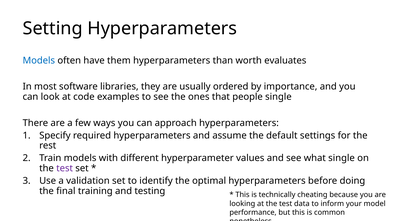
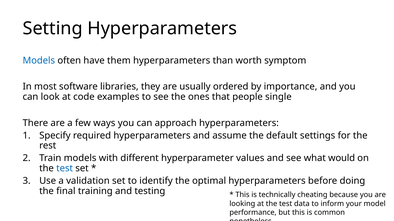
evaluates: evaluates -> symptom (285, 61)
what single: single -> would (342, 159)
test colour: purple -> blue (65, 169)
